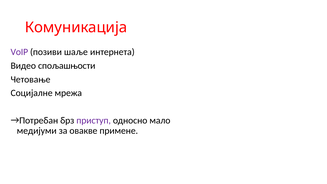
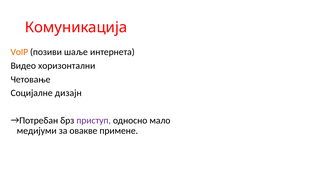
VoIP colour: purple -> orange (19, 52)
спољашњости: спољашњости -> хоризонтални (67, 66)
мрежа: мрежа -> дизајн (68, 93)
